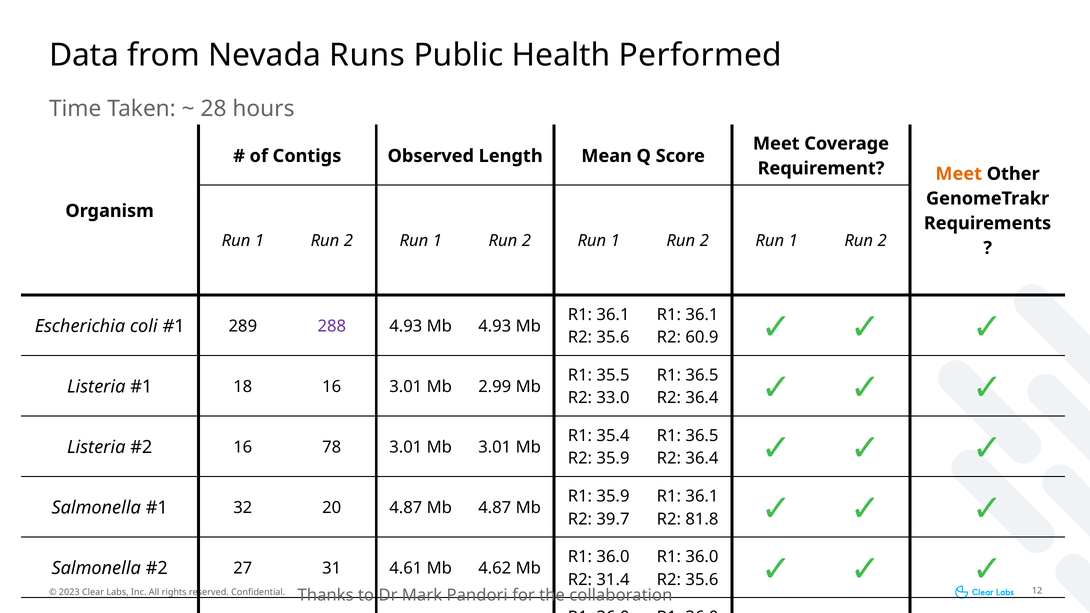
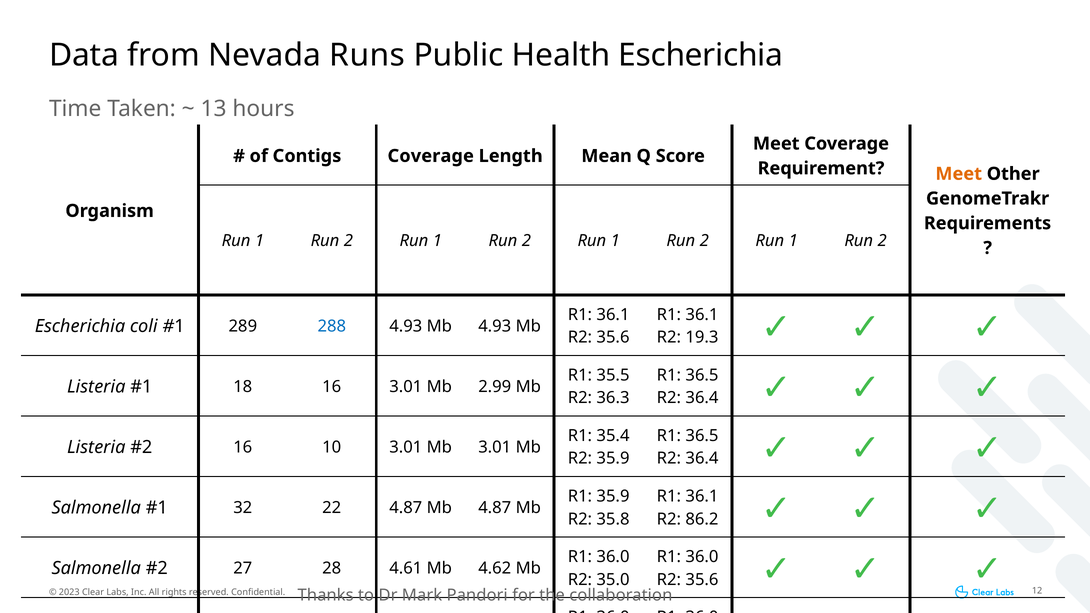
Health Performed: Performed -> Escherichia (701, 55)
28: 28 -> 13 (214, 109)
Contigs Observed: Observed -> Coverage (431, 156)
288 colour: purple -> blue (332, 326)
60.9: 60.9 -> 19.3 (702, 338)
33.0: 33.0 -> 36.3 (613, 398)
78: 78 -> 10 (332, 447)
20: 20 -> 22 (332, 508)
39.7: 39.7 -> 35.8 (613, 519)
81.8: 81.8 -> 86.2 (702, 519)
31: 31 -> 28 (332, 568)
31.4: 31.4 -> 35.0 (613, 580)
